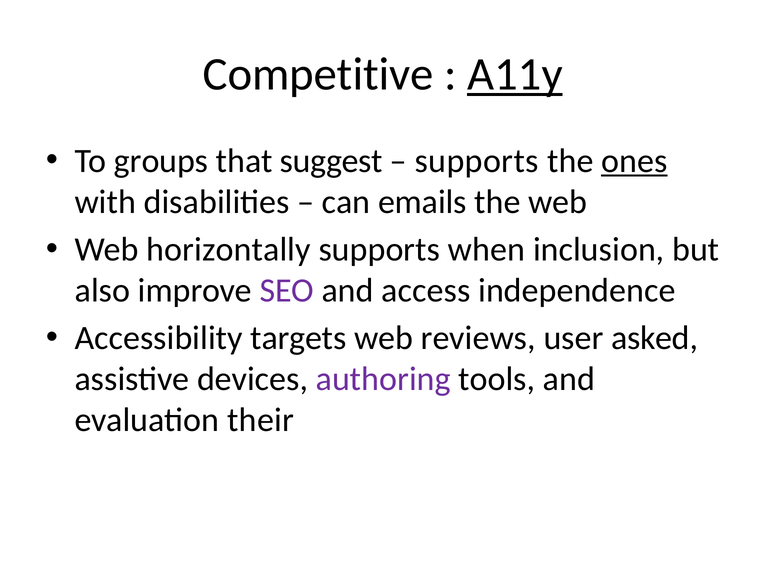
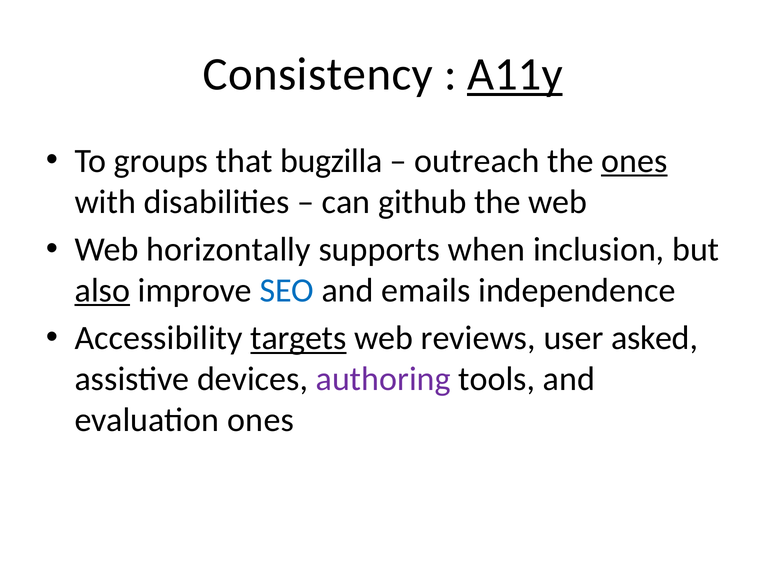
Competitive: Competitive -> Consistency (318, 74)
suggest: suggest -> bugzilla (331, 161)
supports: supports -> outreach (477, 161)
emails: emails -> github (422, 202)
also underline: none -> present (102, 290)
SEO colour: purple -> blue (287, 290)
access: access -> emails (426, 290)
targets underline: none -> present (298, 338)
evaluation their: their -> ones (261, 420)
